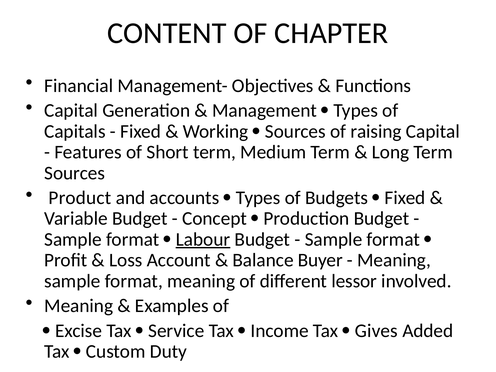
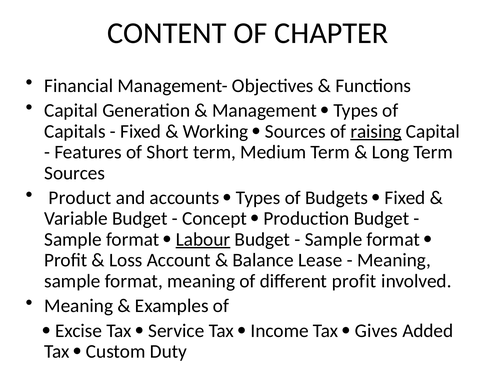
raising underline: none -> present (376, 131)
Buyer: Buyer -> Lease (320, 260)
different lessor: lessor -> profit (354, 281)
